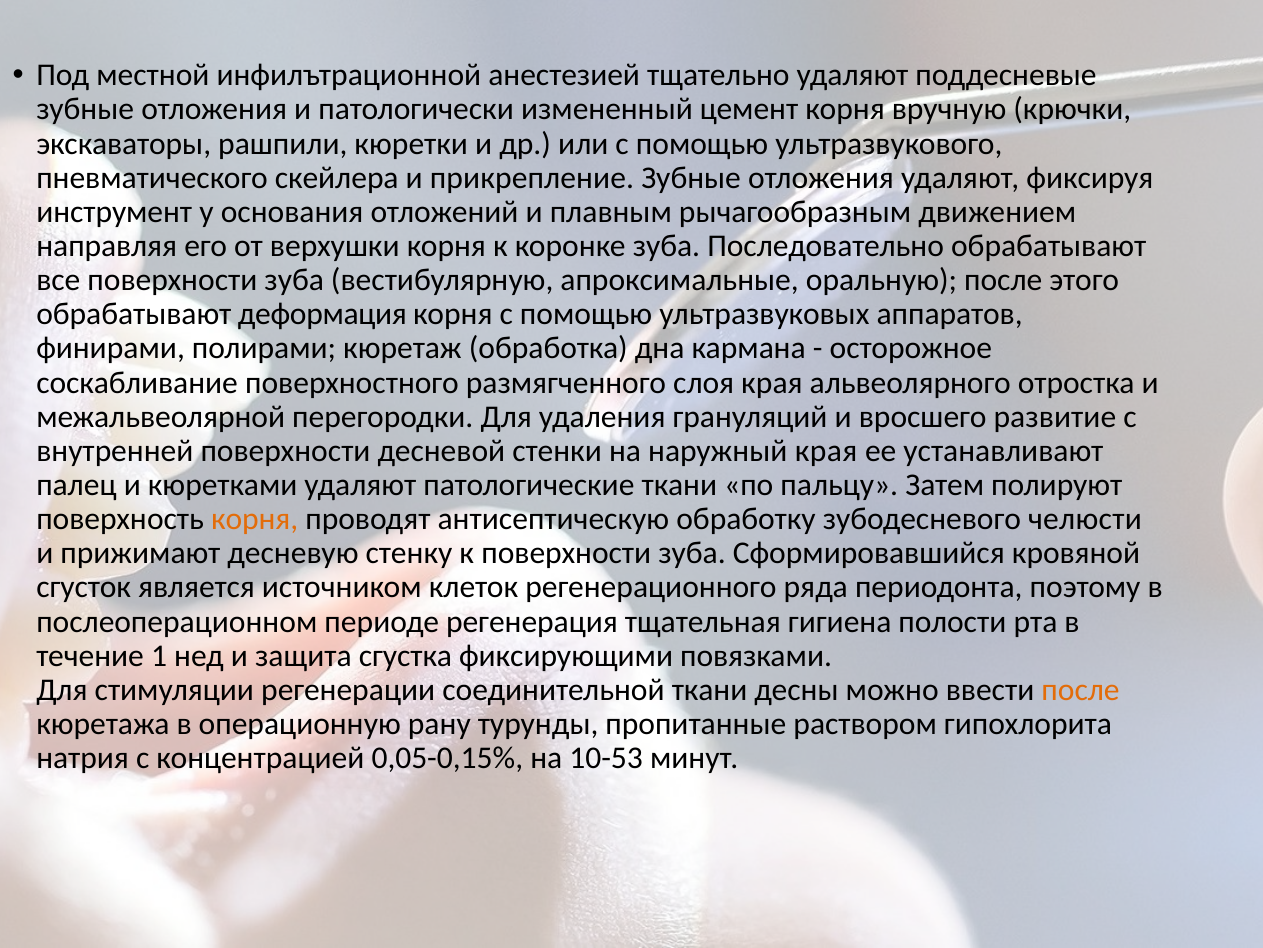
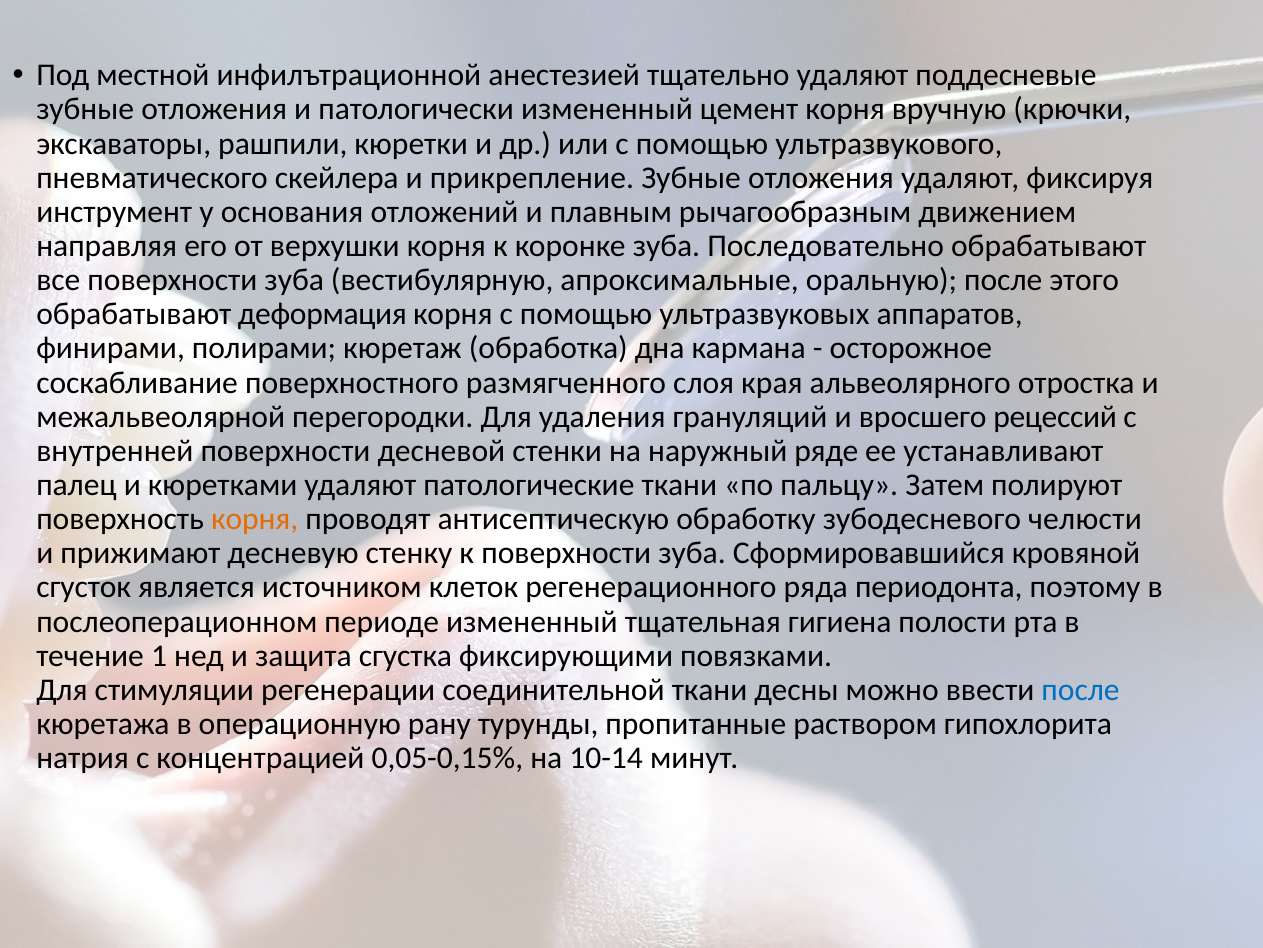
развитие: развитие -> рецессий (1055, 416)
наружный края: края -> ряде (826, 451)
периоде регенерация: регенерация -> измененный (532, 621)
после colour: orange -> blue (1081, 689)
10-53: 10-53 -> 10-14 (606, 758)
